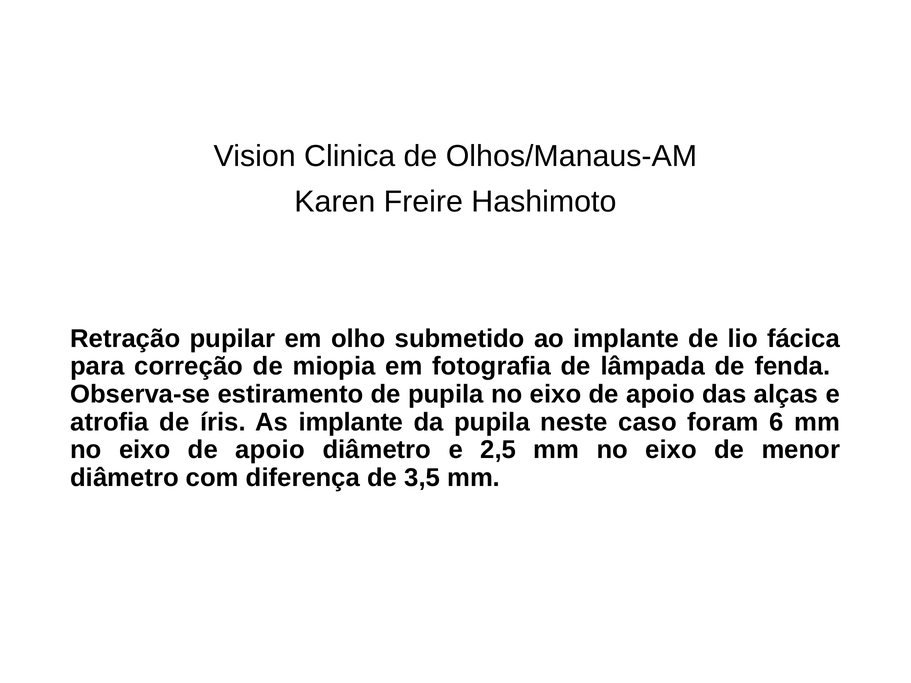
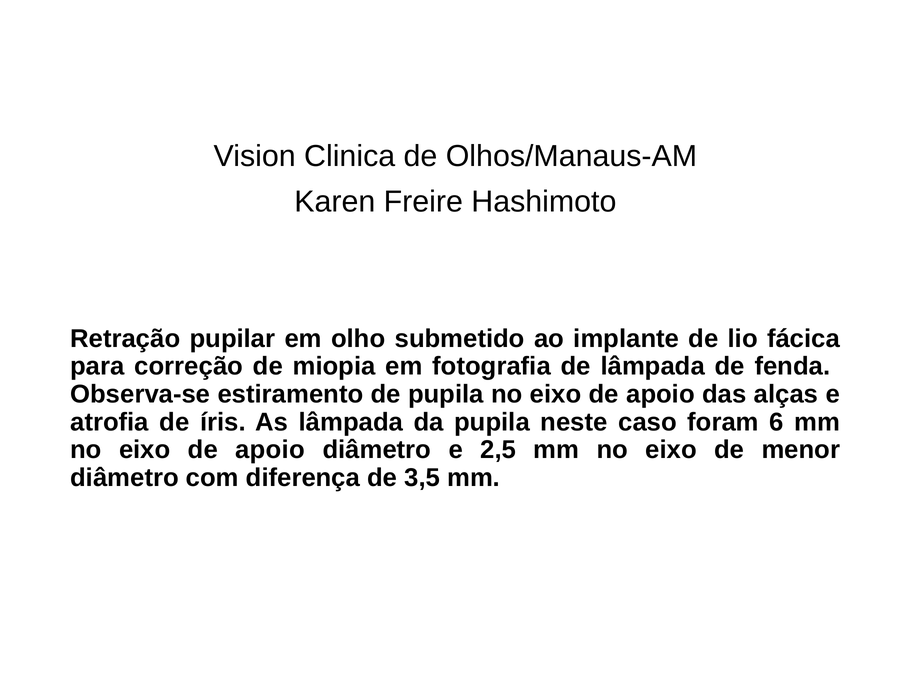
As implante: implante -> lâmpada (351, 422)
